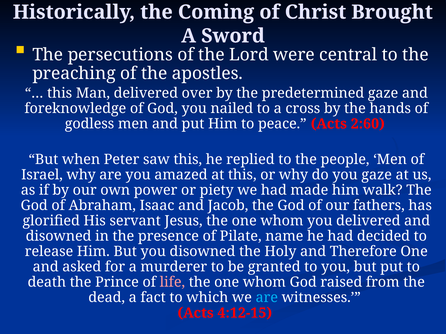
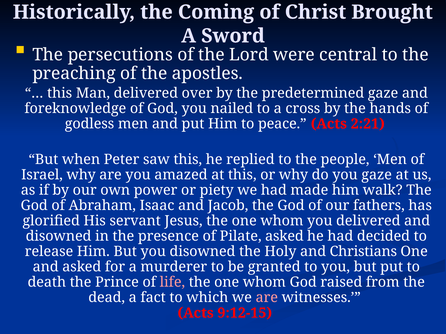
2:60: 2:60 -> 2:21 (368, 124)
Pilate name: name -> asked (284, 237)
Therefore: Therefore -> Christians (363, 252)
are colour: light blue -> pink (267, 298)
4:12-15: 4:12-15 -> 9:12-15 (245, 313)
